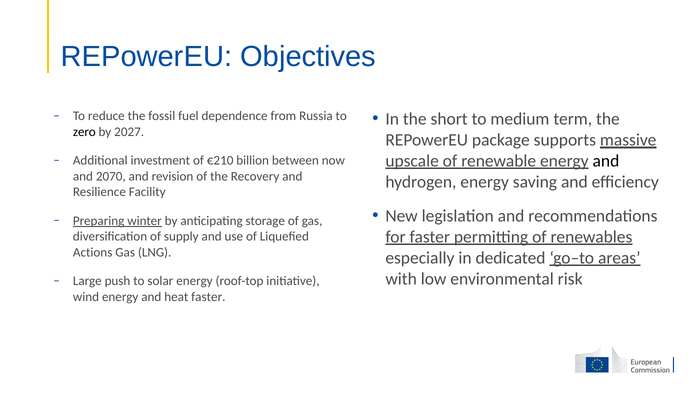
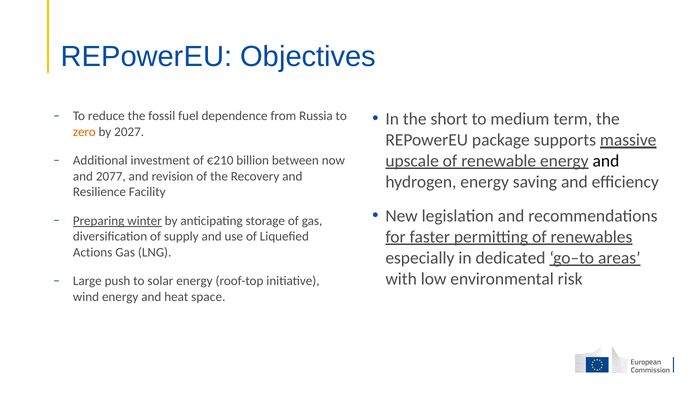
zero colour: black -> orange (84, 132)
2070: 2070 -> 2077 (111, 176)
heat faster: faster -> space (208, 297)
